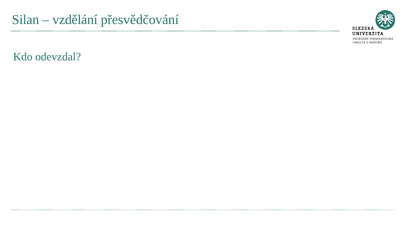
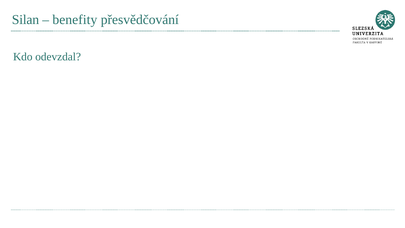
vzdělání: vzdělání -> benefity (75, 20)
